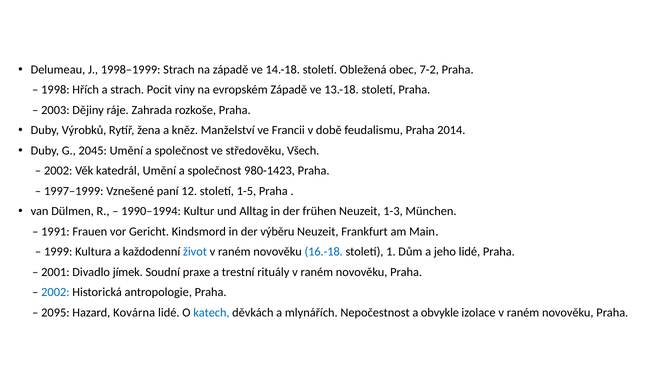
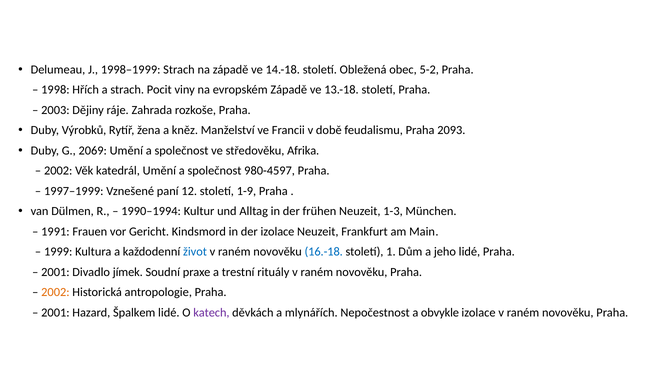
7-2: 7-2 -> 5-2 (429, 70)
2014: 2014 -> 2093 (451, 130)
2045: 2045 -> 2069 (93, 151)
Všech: Všech -> Afrika (303, 151)
980-1423: 980-1423 -> 980-4597 (270, 171)
1-5: 1-5 -> 1-9 (246, 191)
der výběru: výběru -> izolace (277, 232)
2002 colour: blue -> orange (55, 292)
2095: 2095 -> 2001 (55, 313)
Kovárna: Kovárna -> Špalkem (134, 313)
katech colour: blue -> purple (211, 313)
